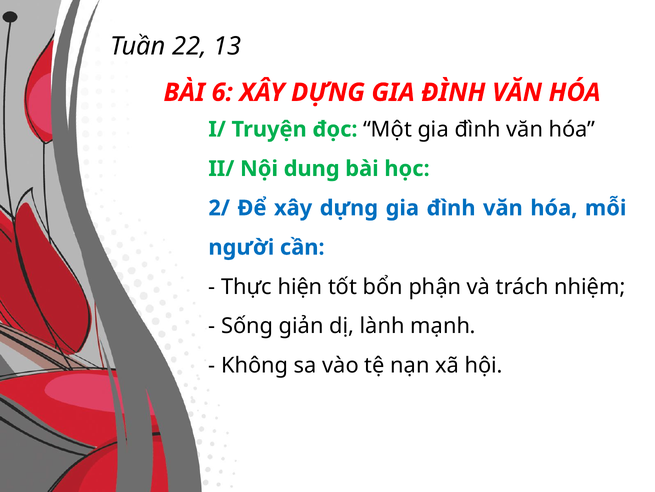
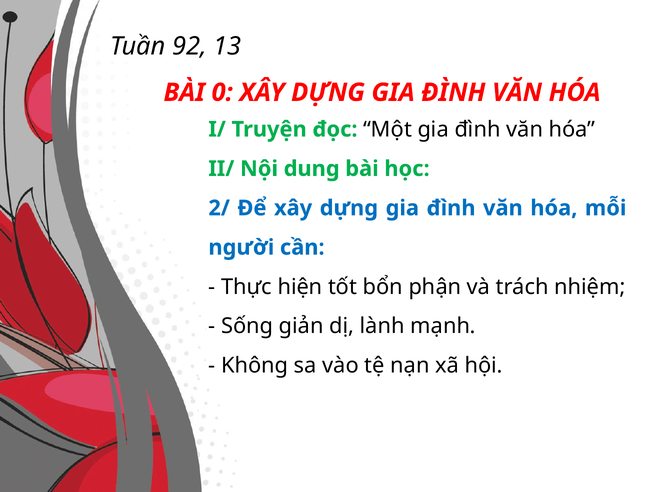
22: 22 -> 92 (189, 46)
6: 6 -> 0 (222, 92)
